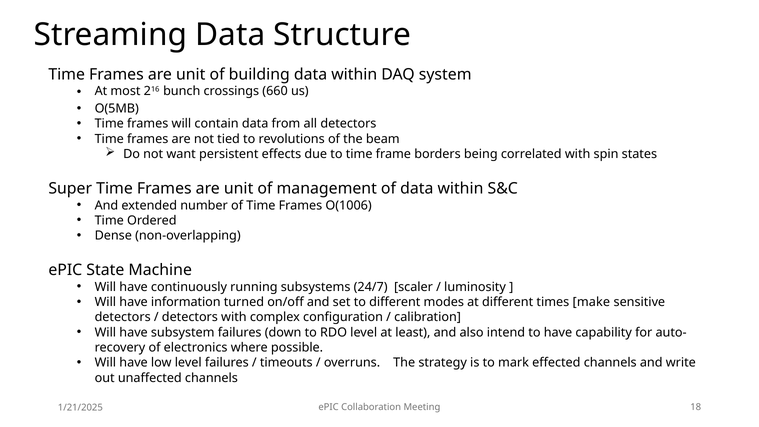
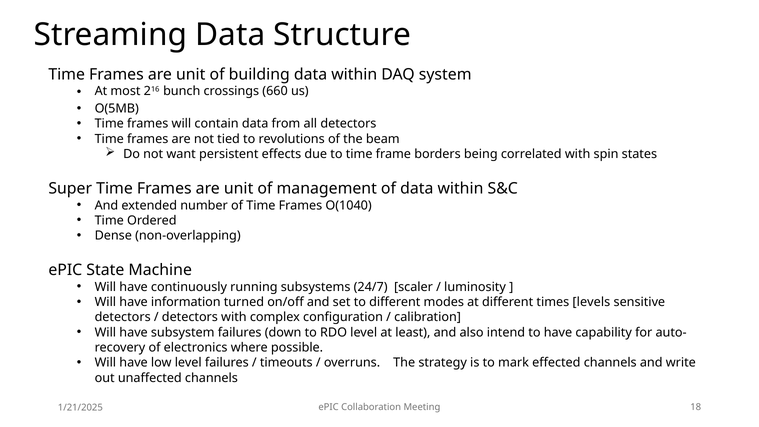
O(1006: O(1006 -> O(1040 (349, 205)
make: make -> levels (591, 302)
